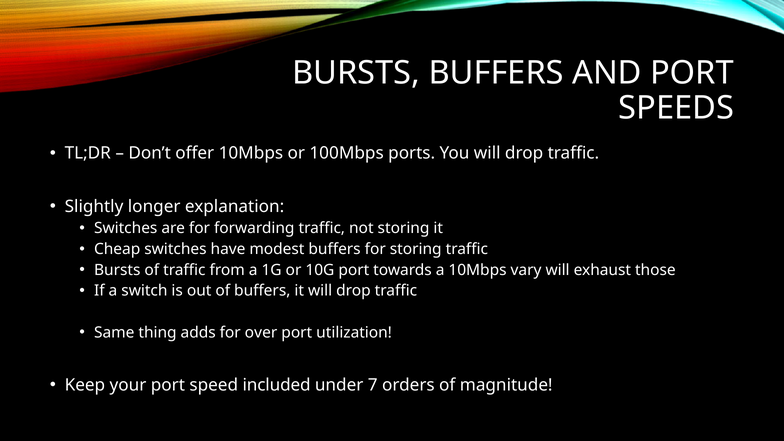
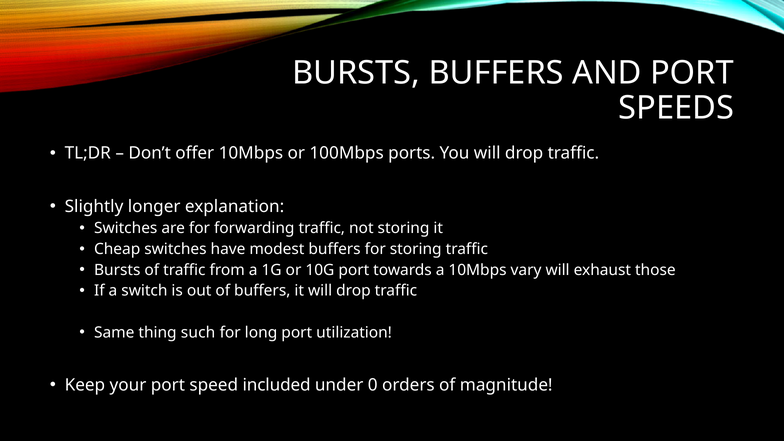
adds: adds -> such (198, 332)
over: over -> long (261, 332)
7: 7 -> 0 (373, 385)
